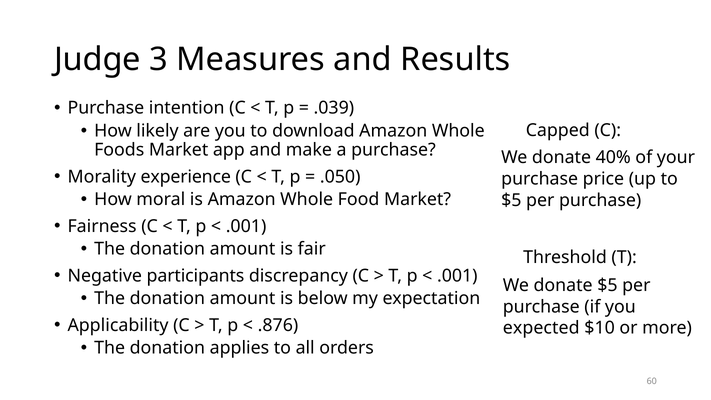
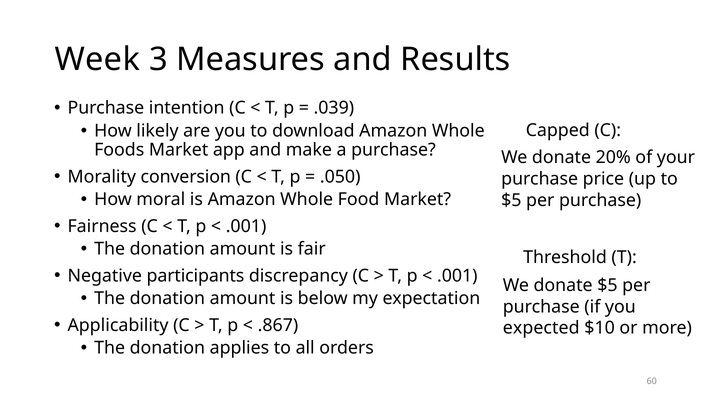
Judge: Judge -> Week (97, 60)
40%: 40% -> 20% (613, 158)
experience: experience -> conversion (186, 177)
.876: .876 -> .867 (278, 325)
